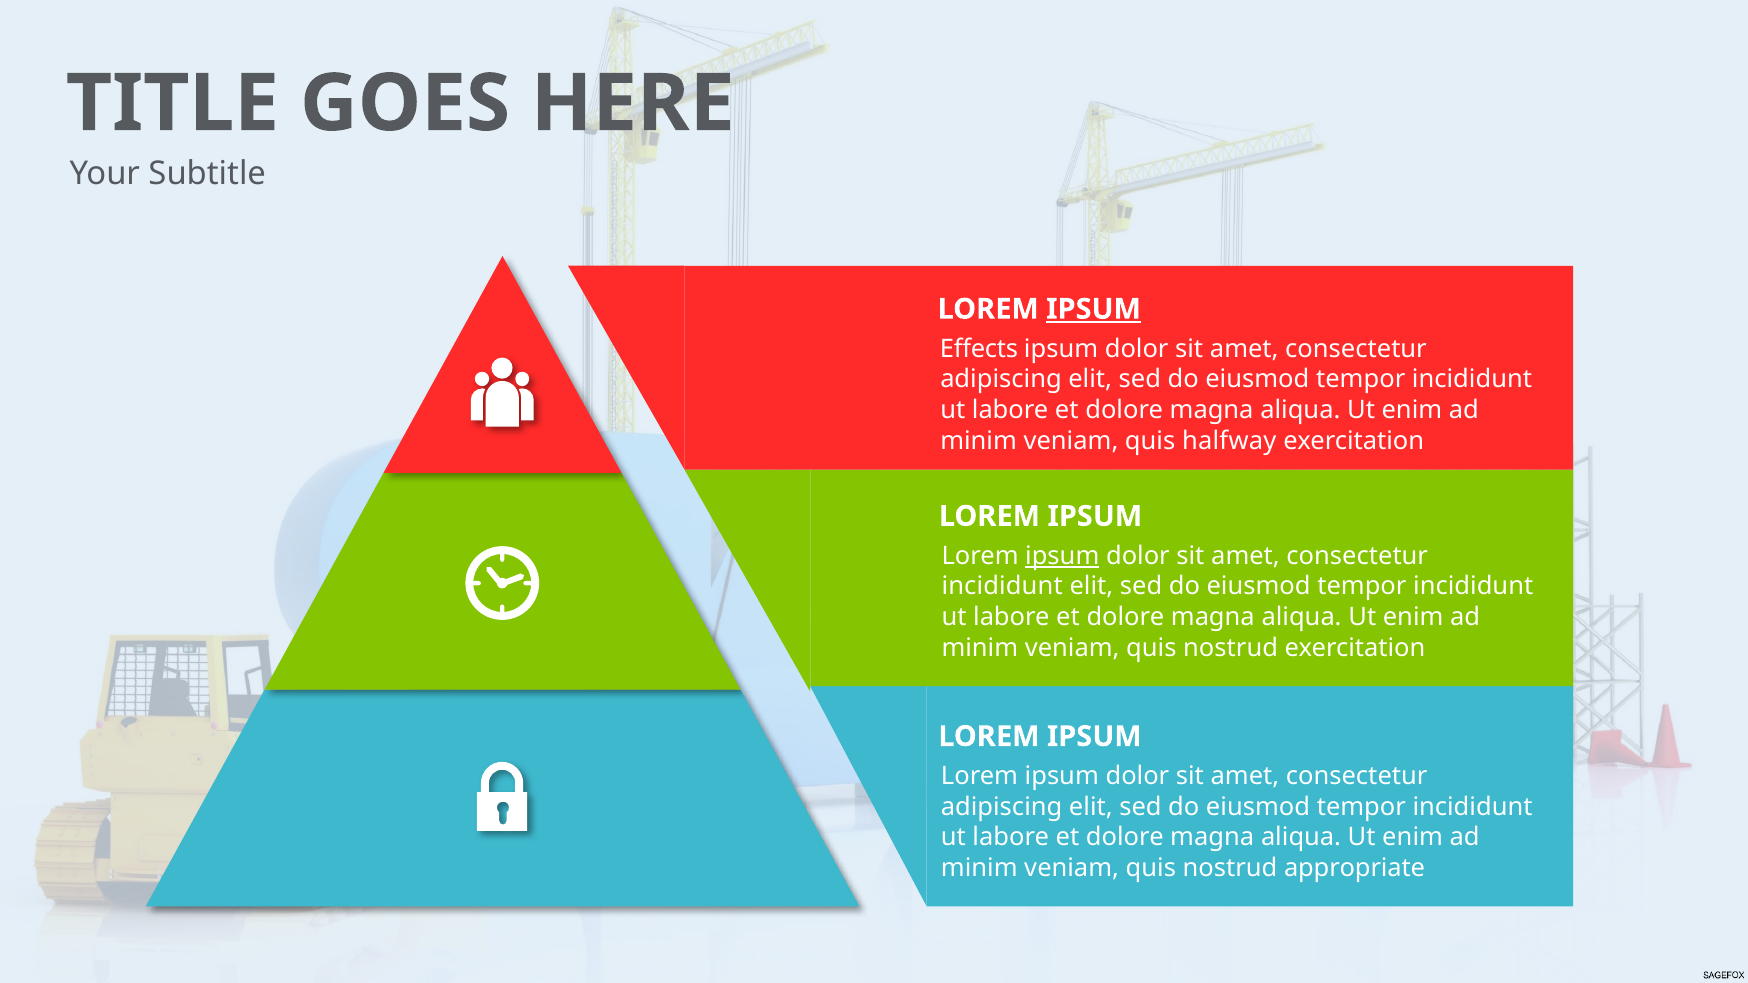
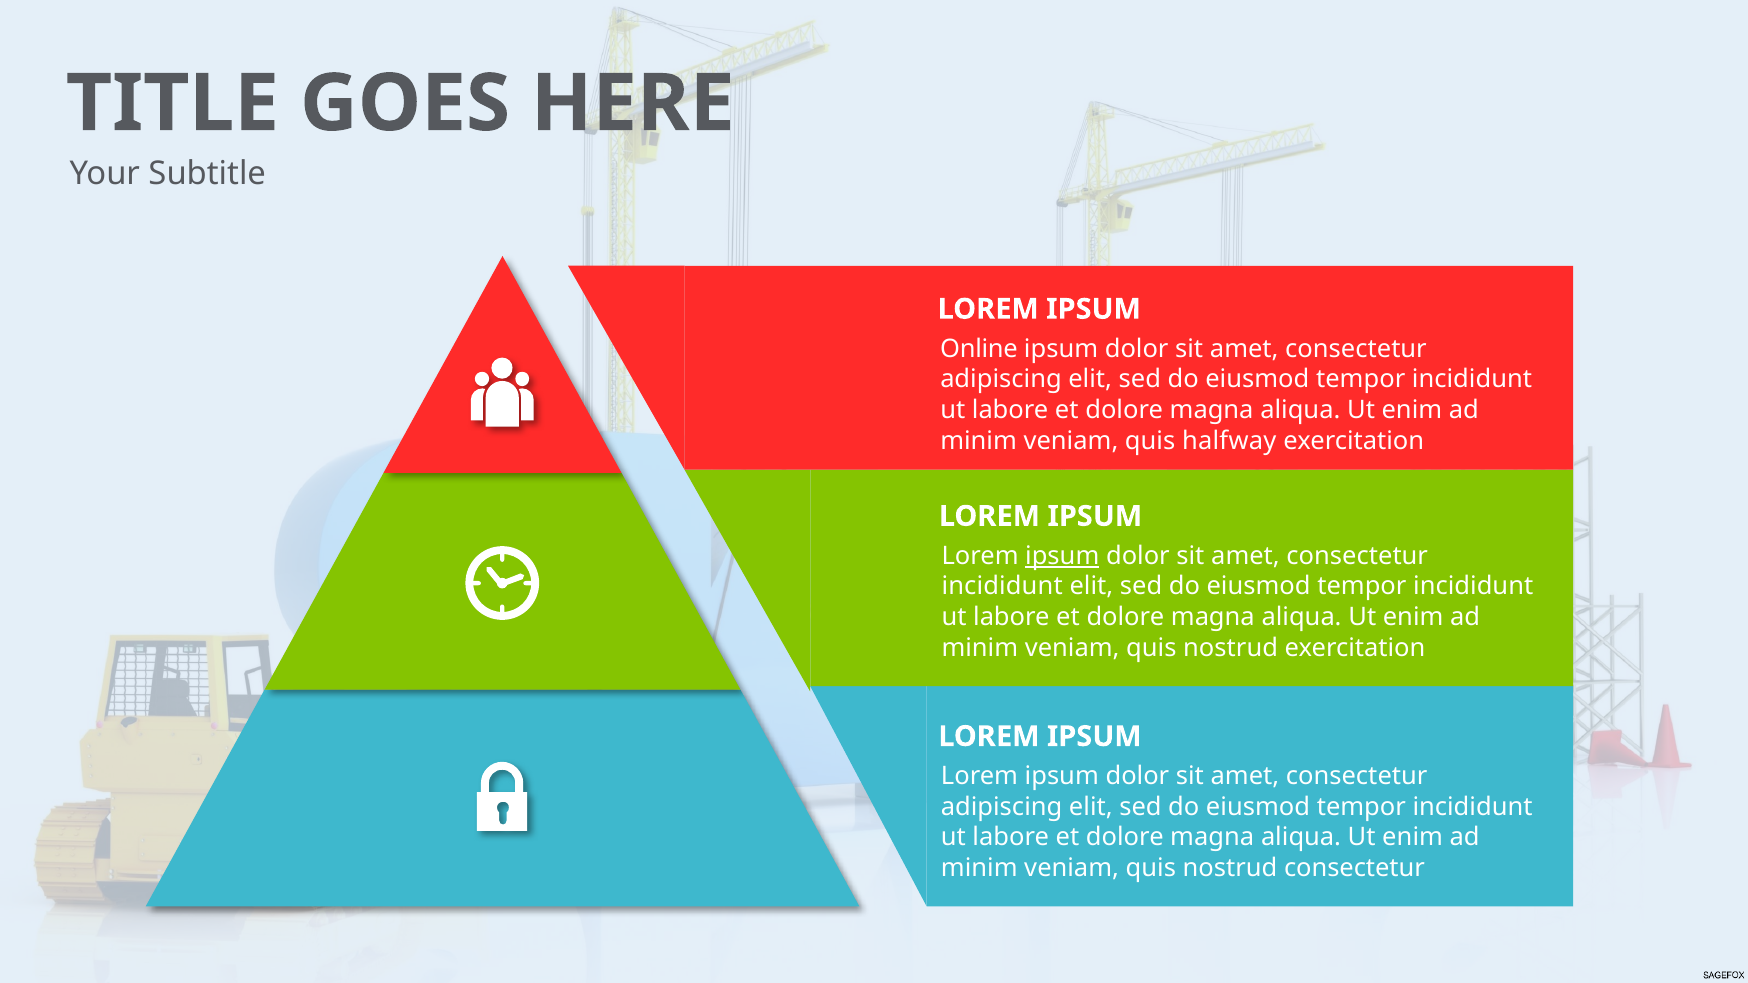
IPSUM underline: present -> none (1094, 309)
Effects: Effects -> Online (979, 349)
nostrud appropriate: appropriate -> consectetur (1354, 868)
